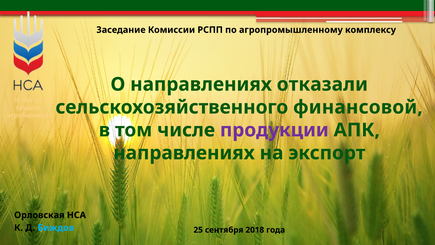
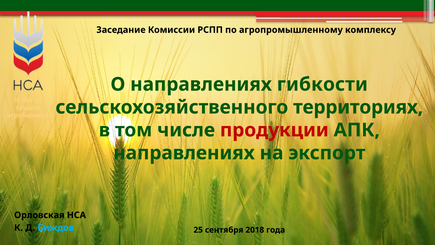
отказали: отказали -> гибкости (322, 84)
финансовой: финансовой -> территориях (358, 107)
продукции colour: purple -> red (274, 130)
